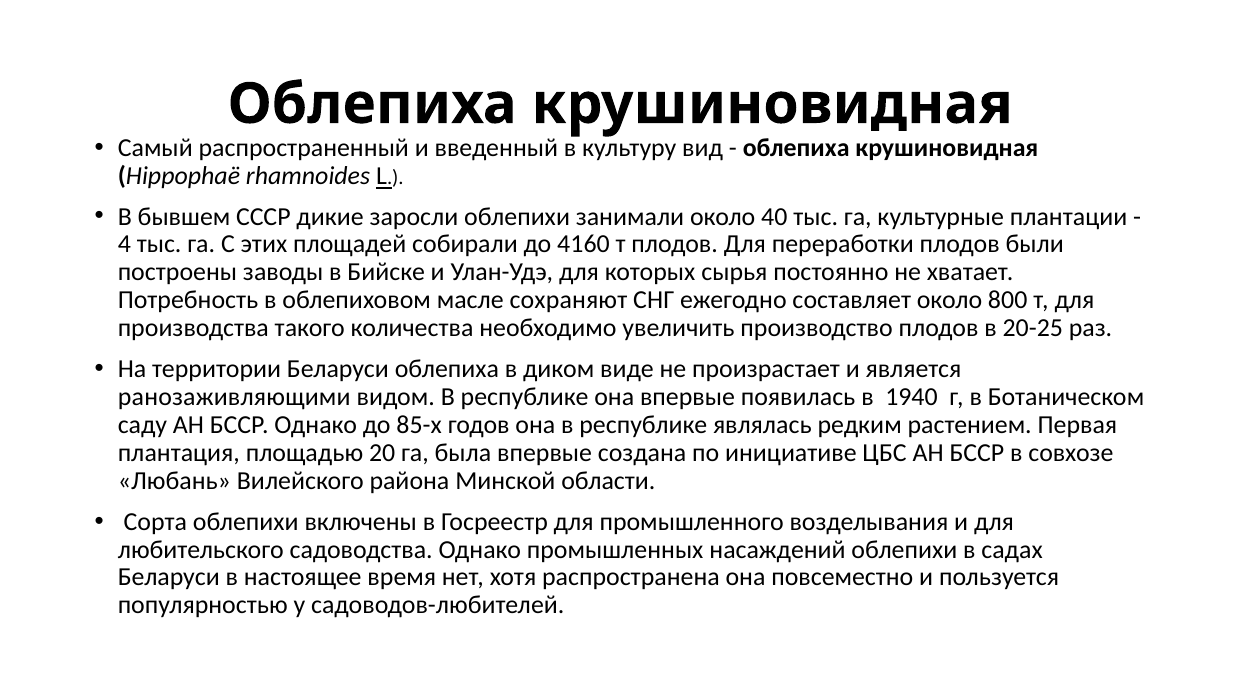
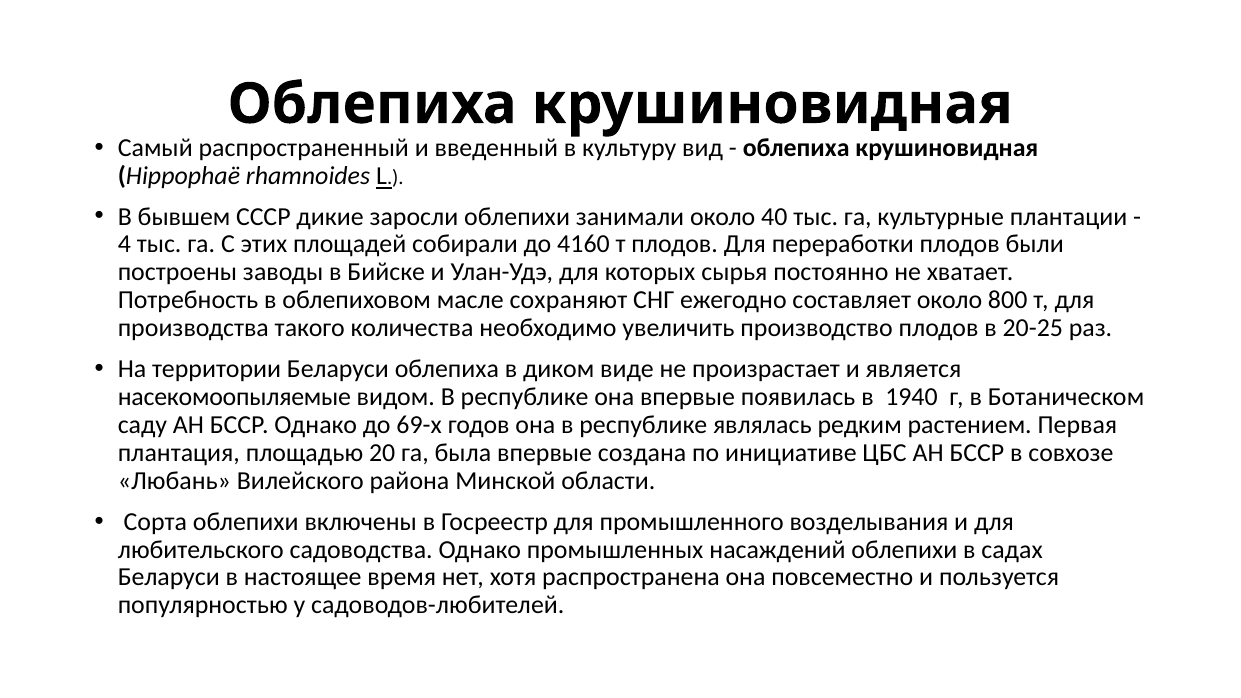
ранозаживляющими: ранозаживляющими -> насекомоопыляемые (234, 397)
85-х: 85-х -> 69-х (419, 425)
